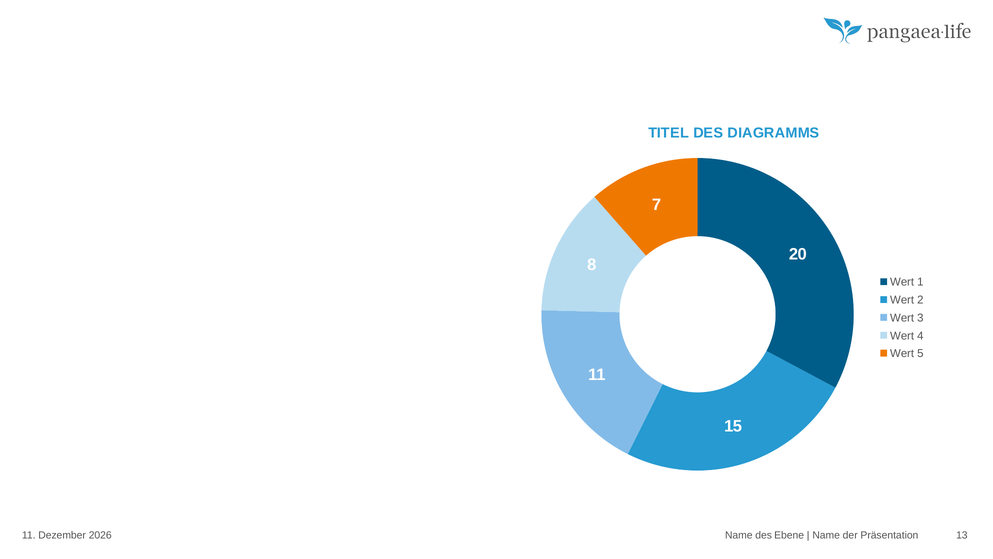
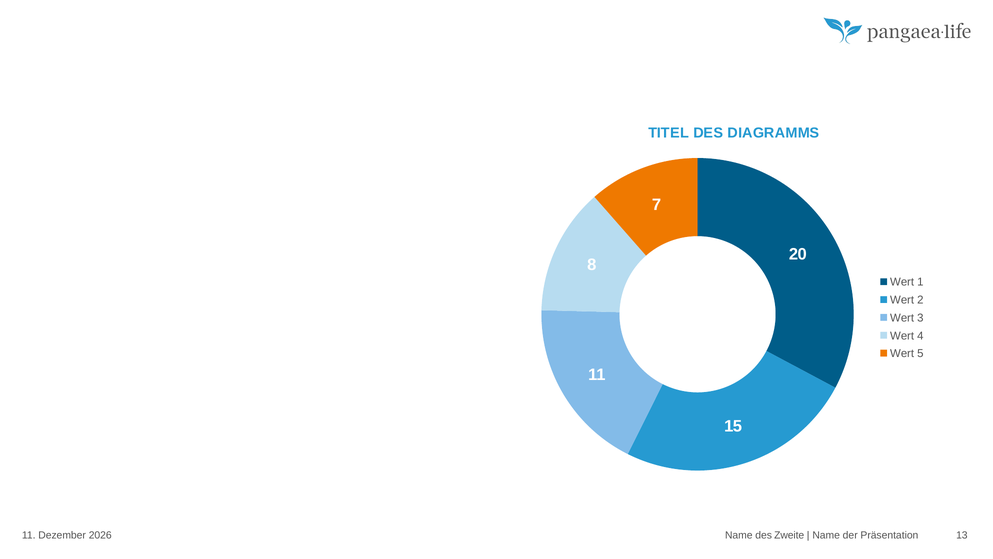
Ebene: Ebene -> Zweite (789, 535)
